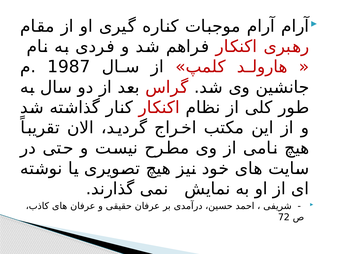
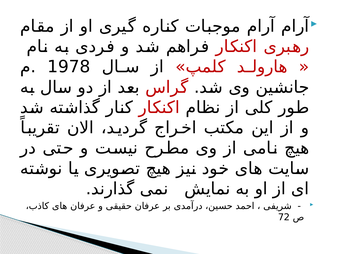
1987: 1987 -> 1978 (69, 67)
